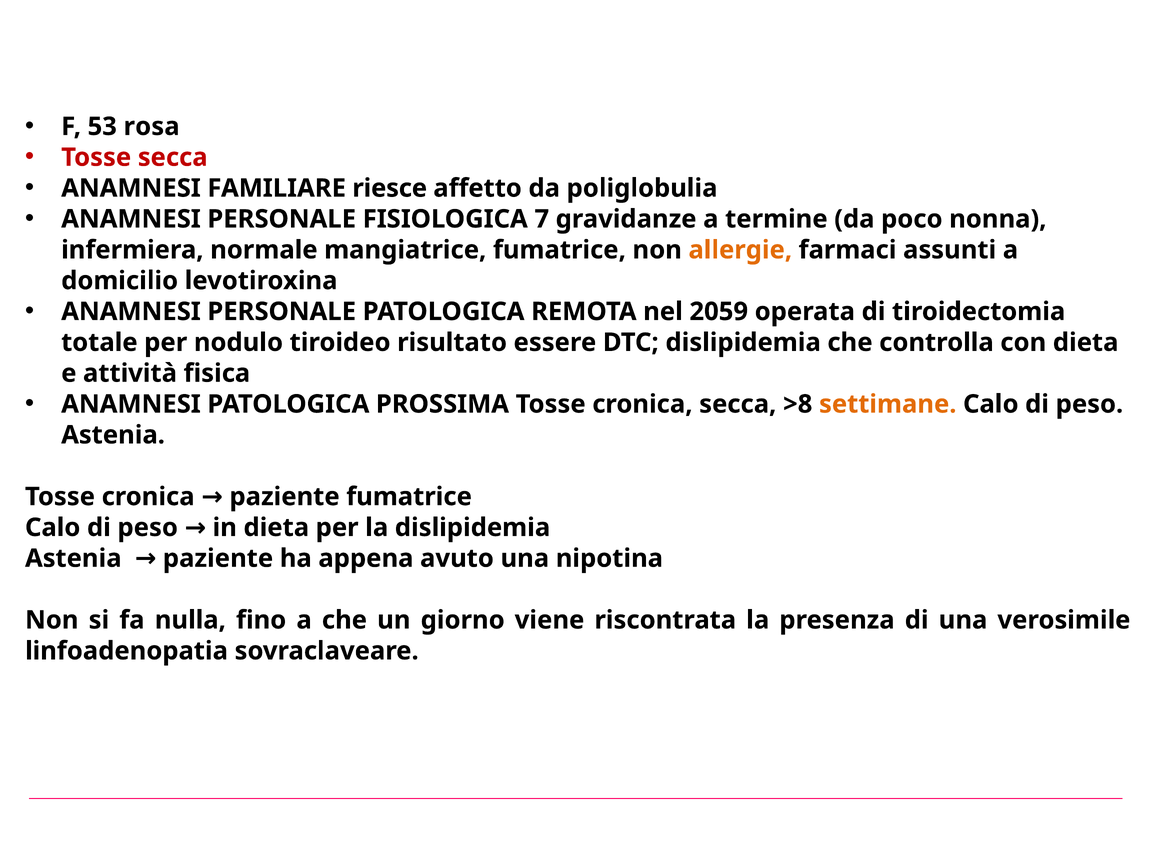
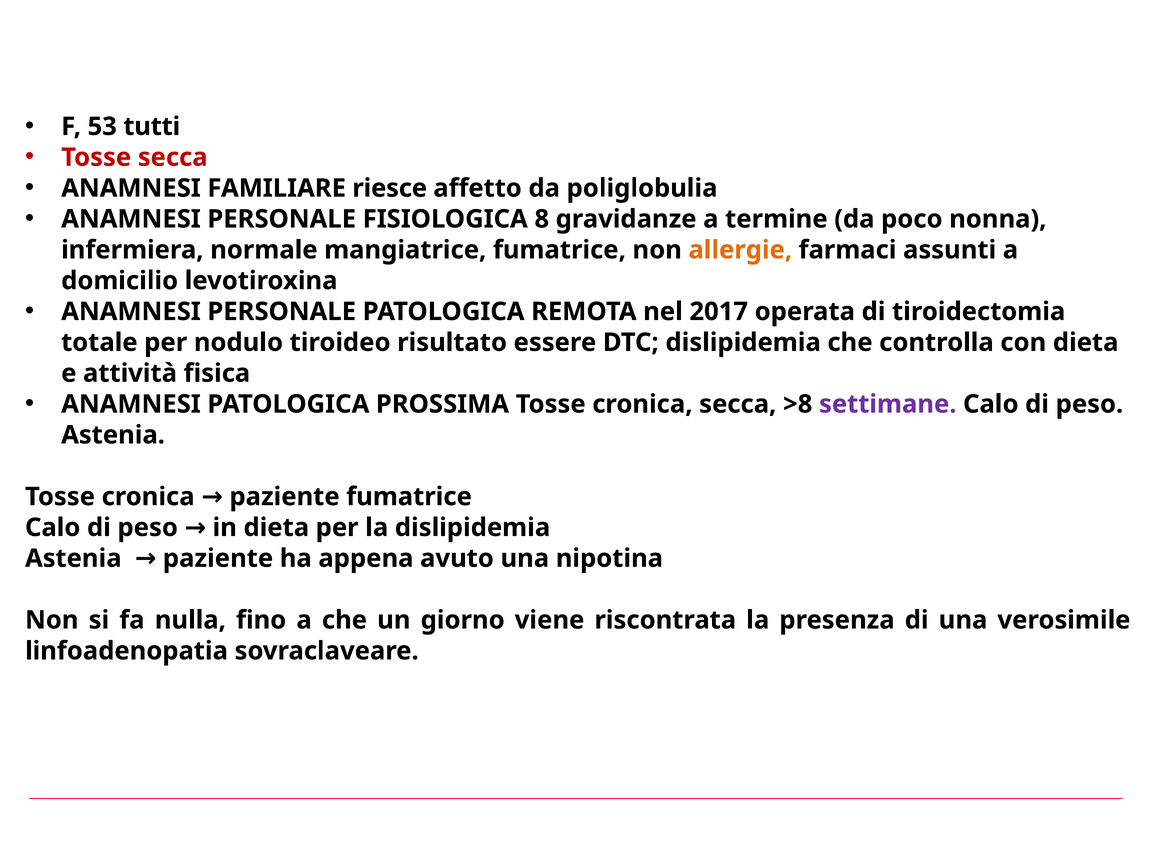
rosa: rosa -> tutti (152, 126)
7: 7 -> 8 (542, 219)
2059: 2059 -> 2017 (719, 312)
settimane colour: orange -> purple (888, 404)
